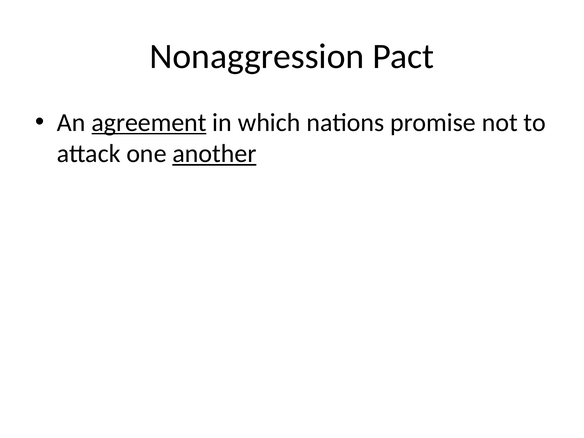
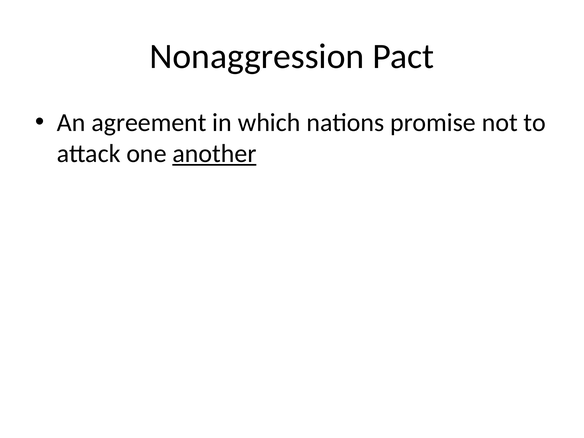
agreement underline: present -> none (149, 123)
